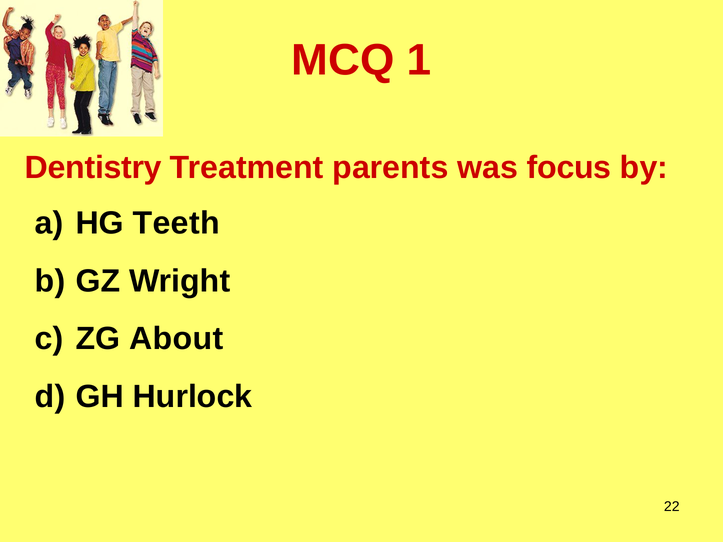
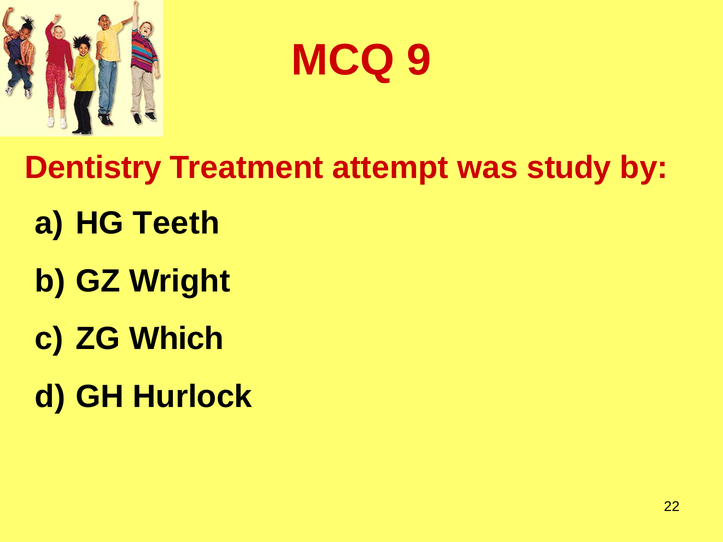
1: 1 -> 9 (419, 60)
parents: parents -> attempt (390, 168)
focus: focus -> study (569, 168)
About: About -> Which (177, 339)
